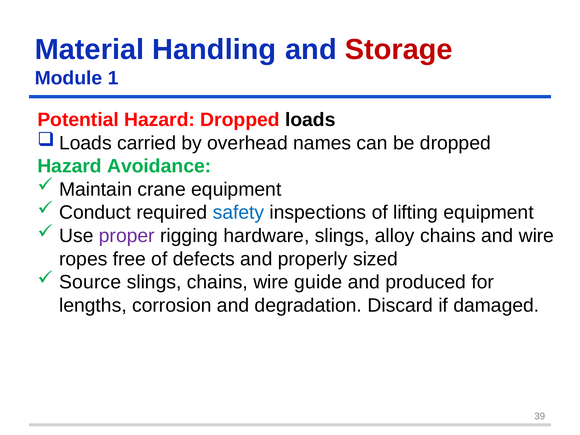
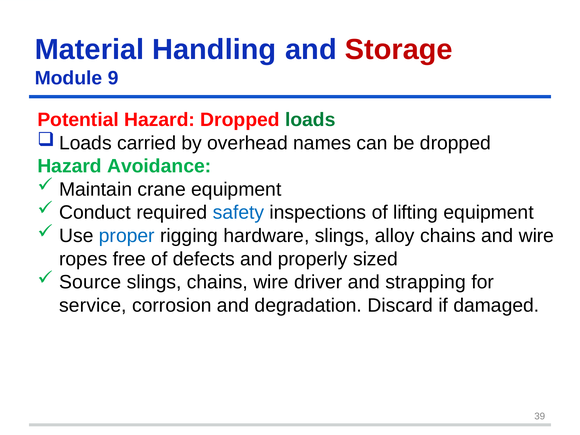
1: 1 -> 9 (113, 78)
loads colour: black -> green (310, 120)
proper colour: purple -> blue (127, 236)
guide: guide -> driver (318, 282)
produced: produced -> strapping (426, 282)
lengths: lengths -> service (93, 305)
